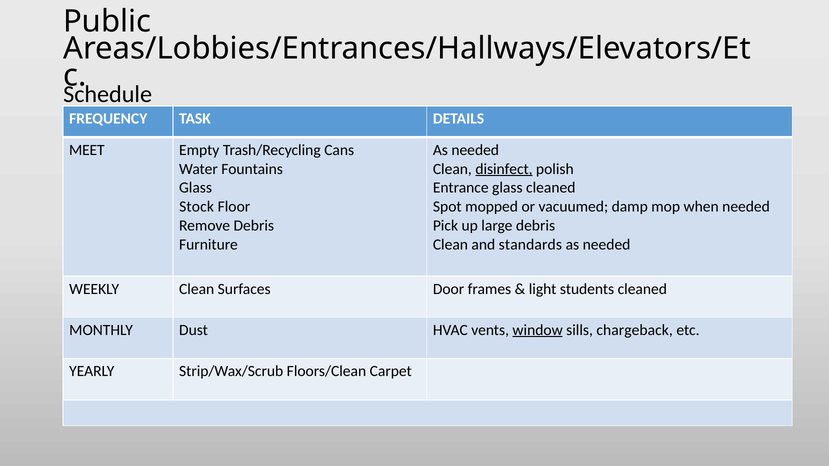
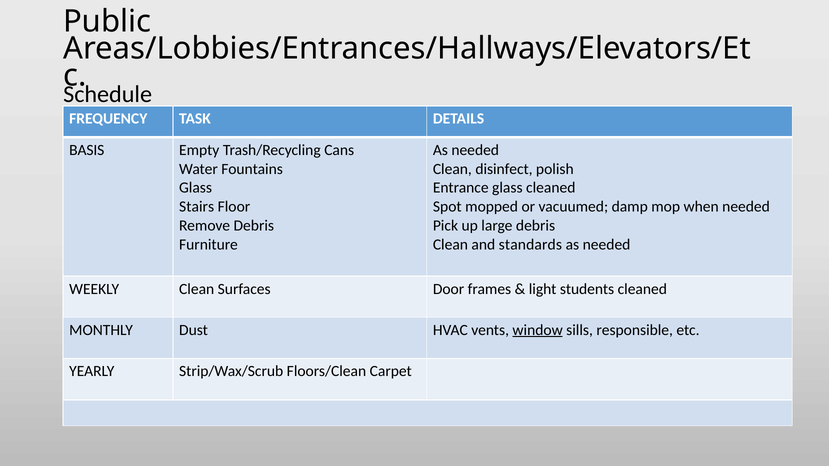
MEET: MEET -> BASIS (87, 150)
disinfect underline: present -> none (504, 169)
Stock: Stock -> Stairs (197, 207)
chargeback: chargeback -> responsible (635, 330)
